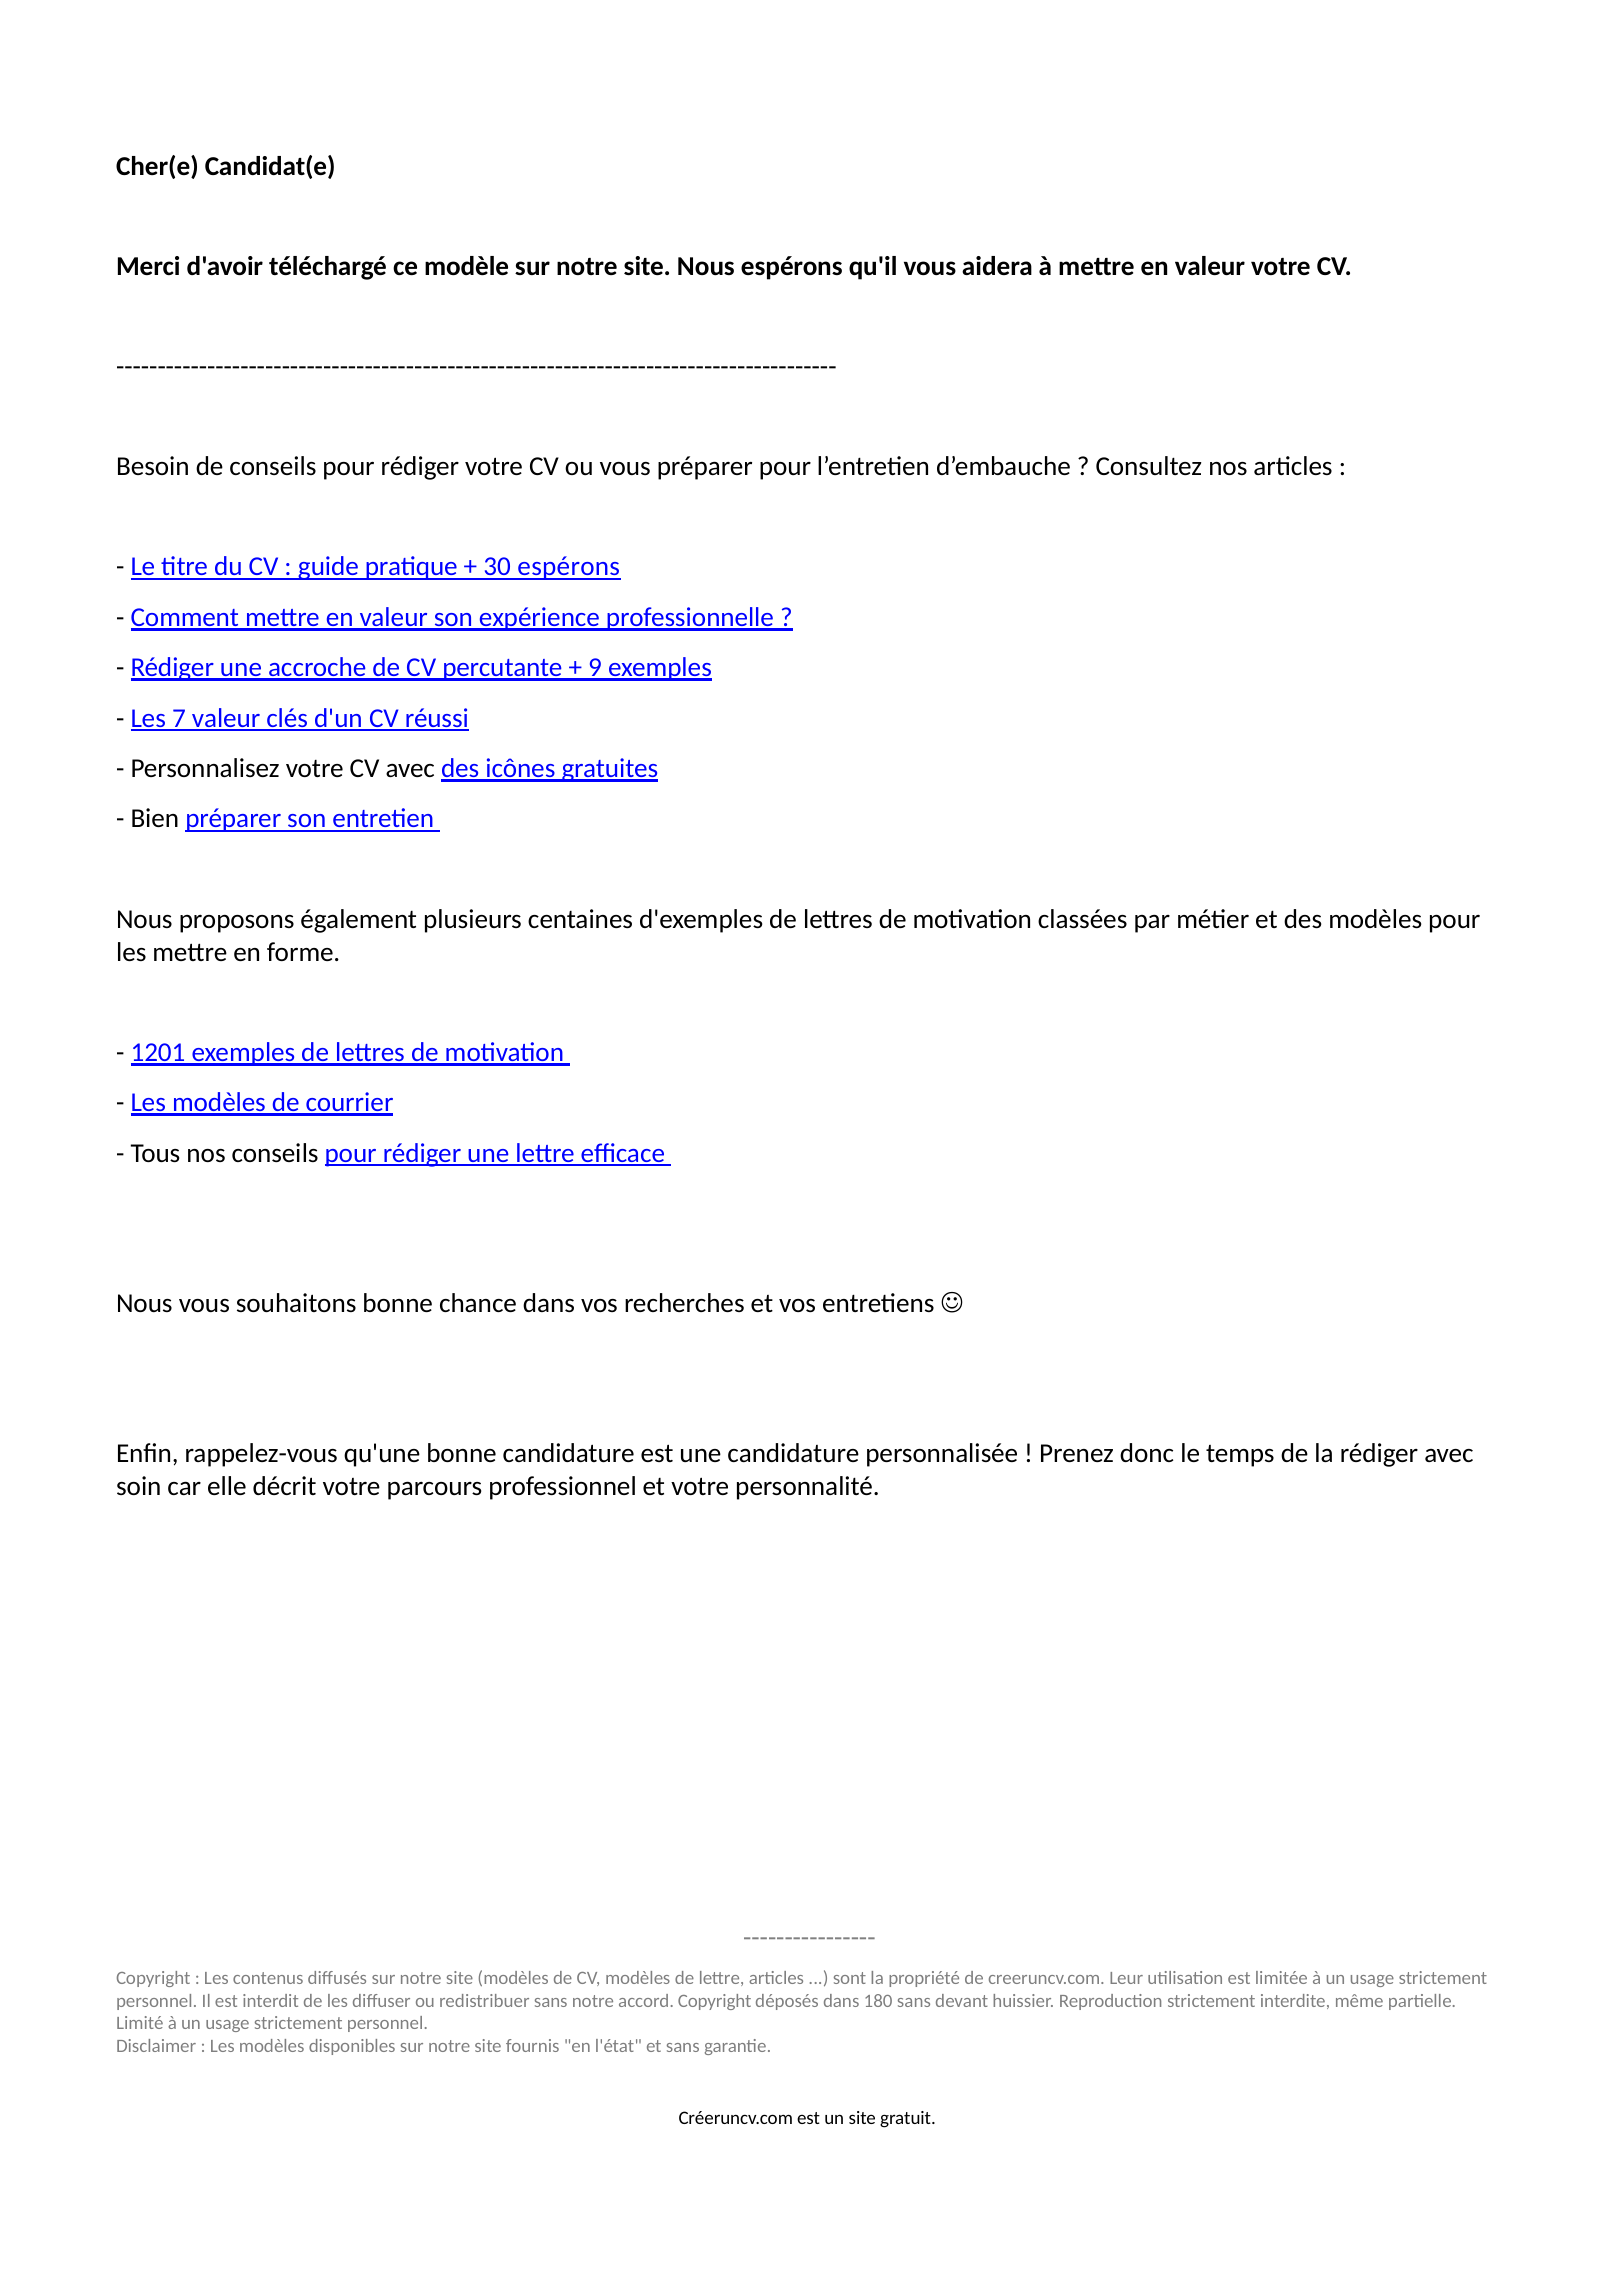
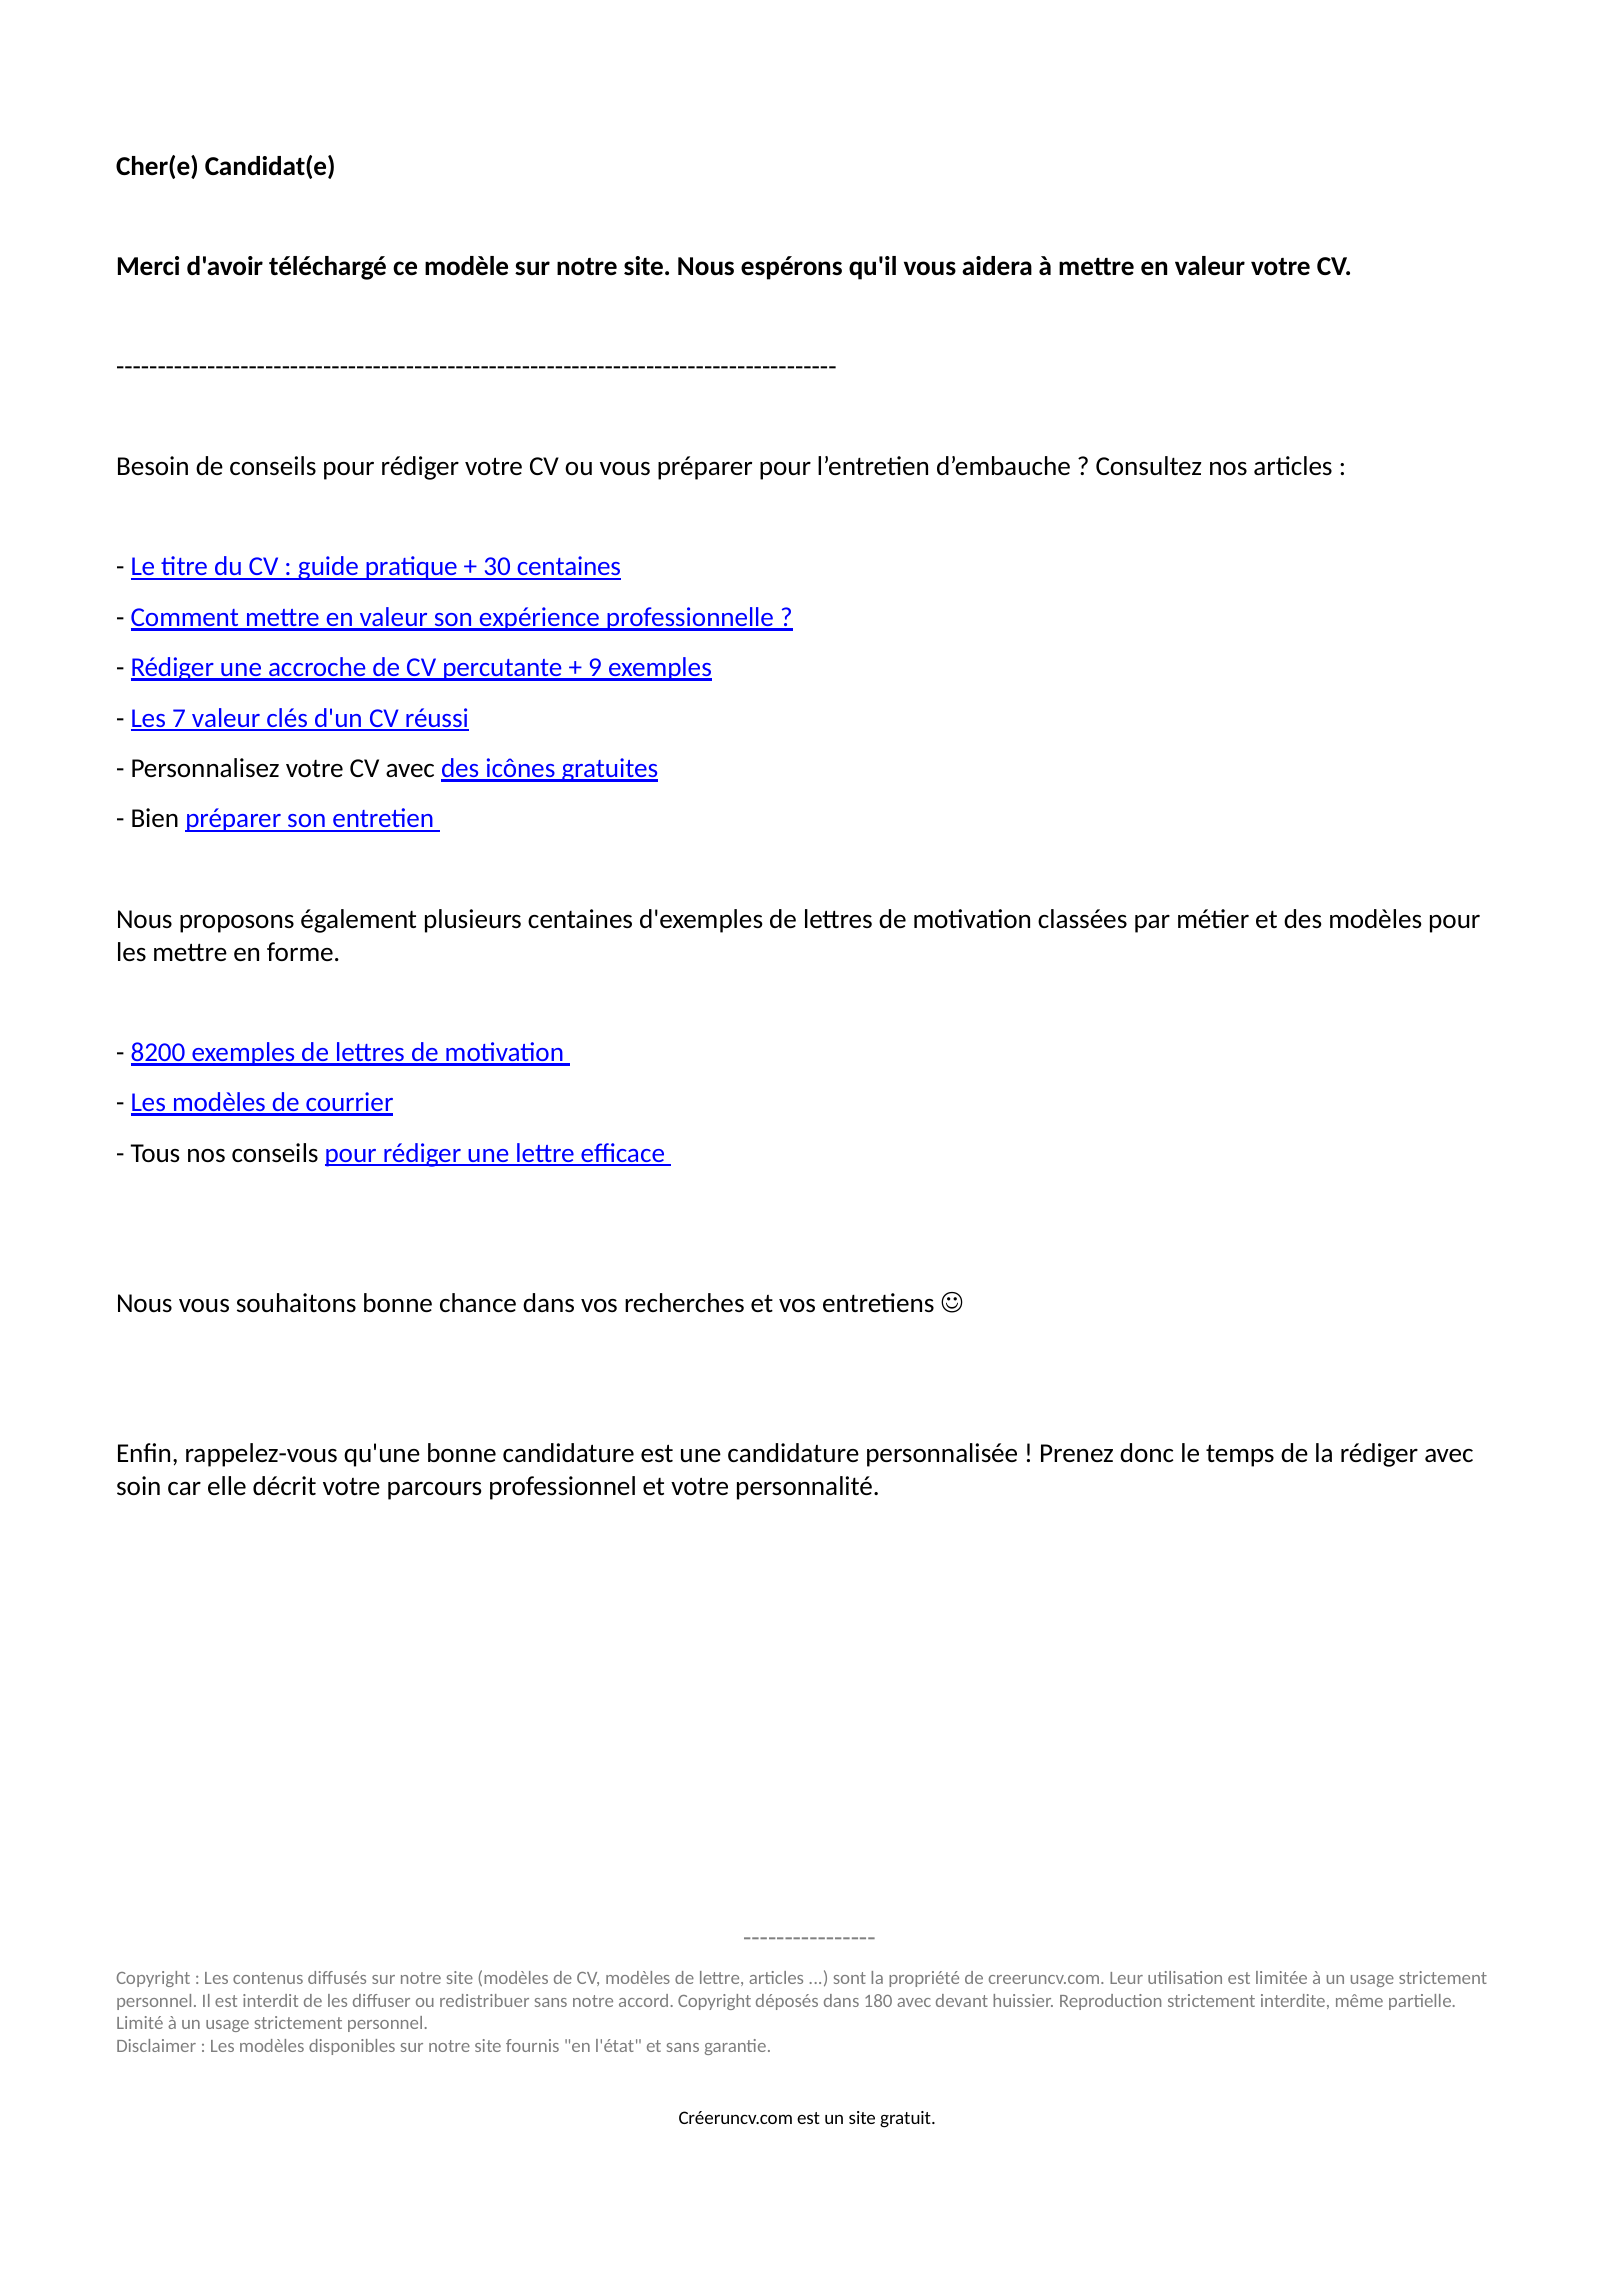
30 espérons: espérons -> centaines (569, 567)
1201: 1201 -> 8200 (158, 1052)
180 sans: sans -> avec (914, 2001)
